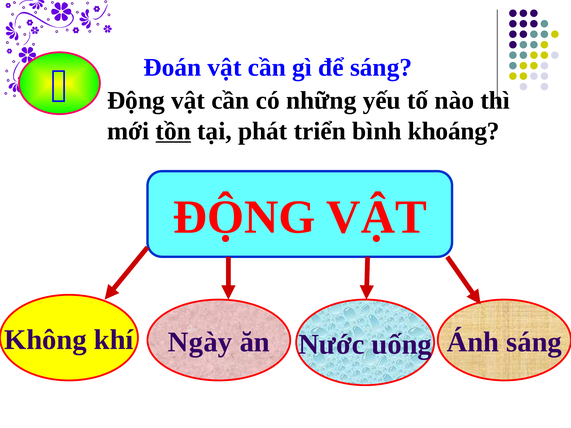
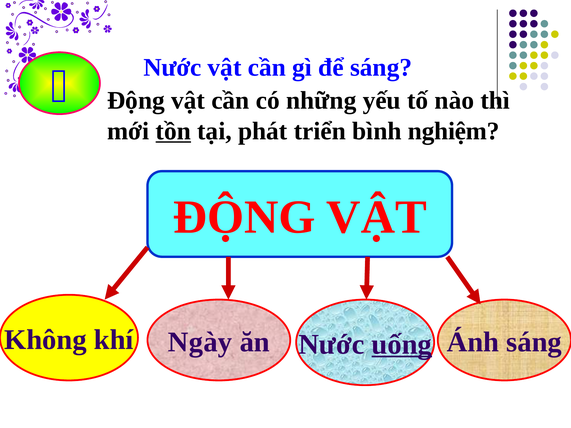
Đoán: Đoán -> Nước (173, 67)
khoáng: khoáng -> nghiệm (454, 131)
uống underline: none -> present (402, 345)
